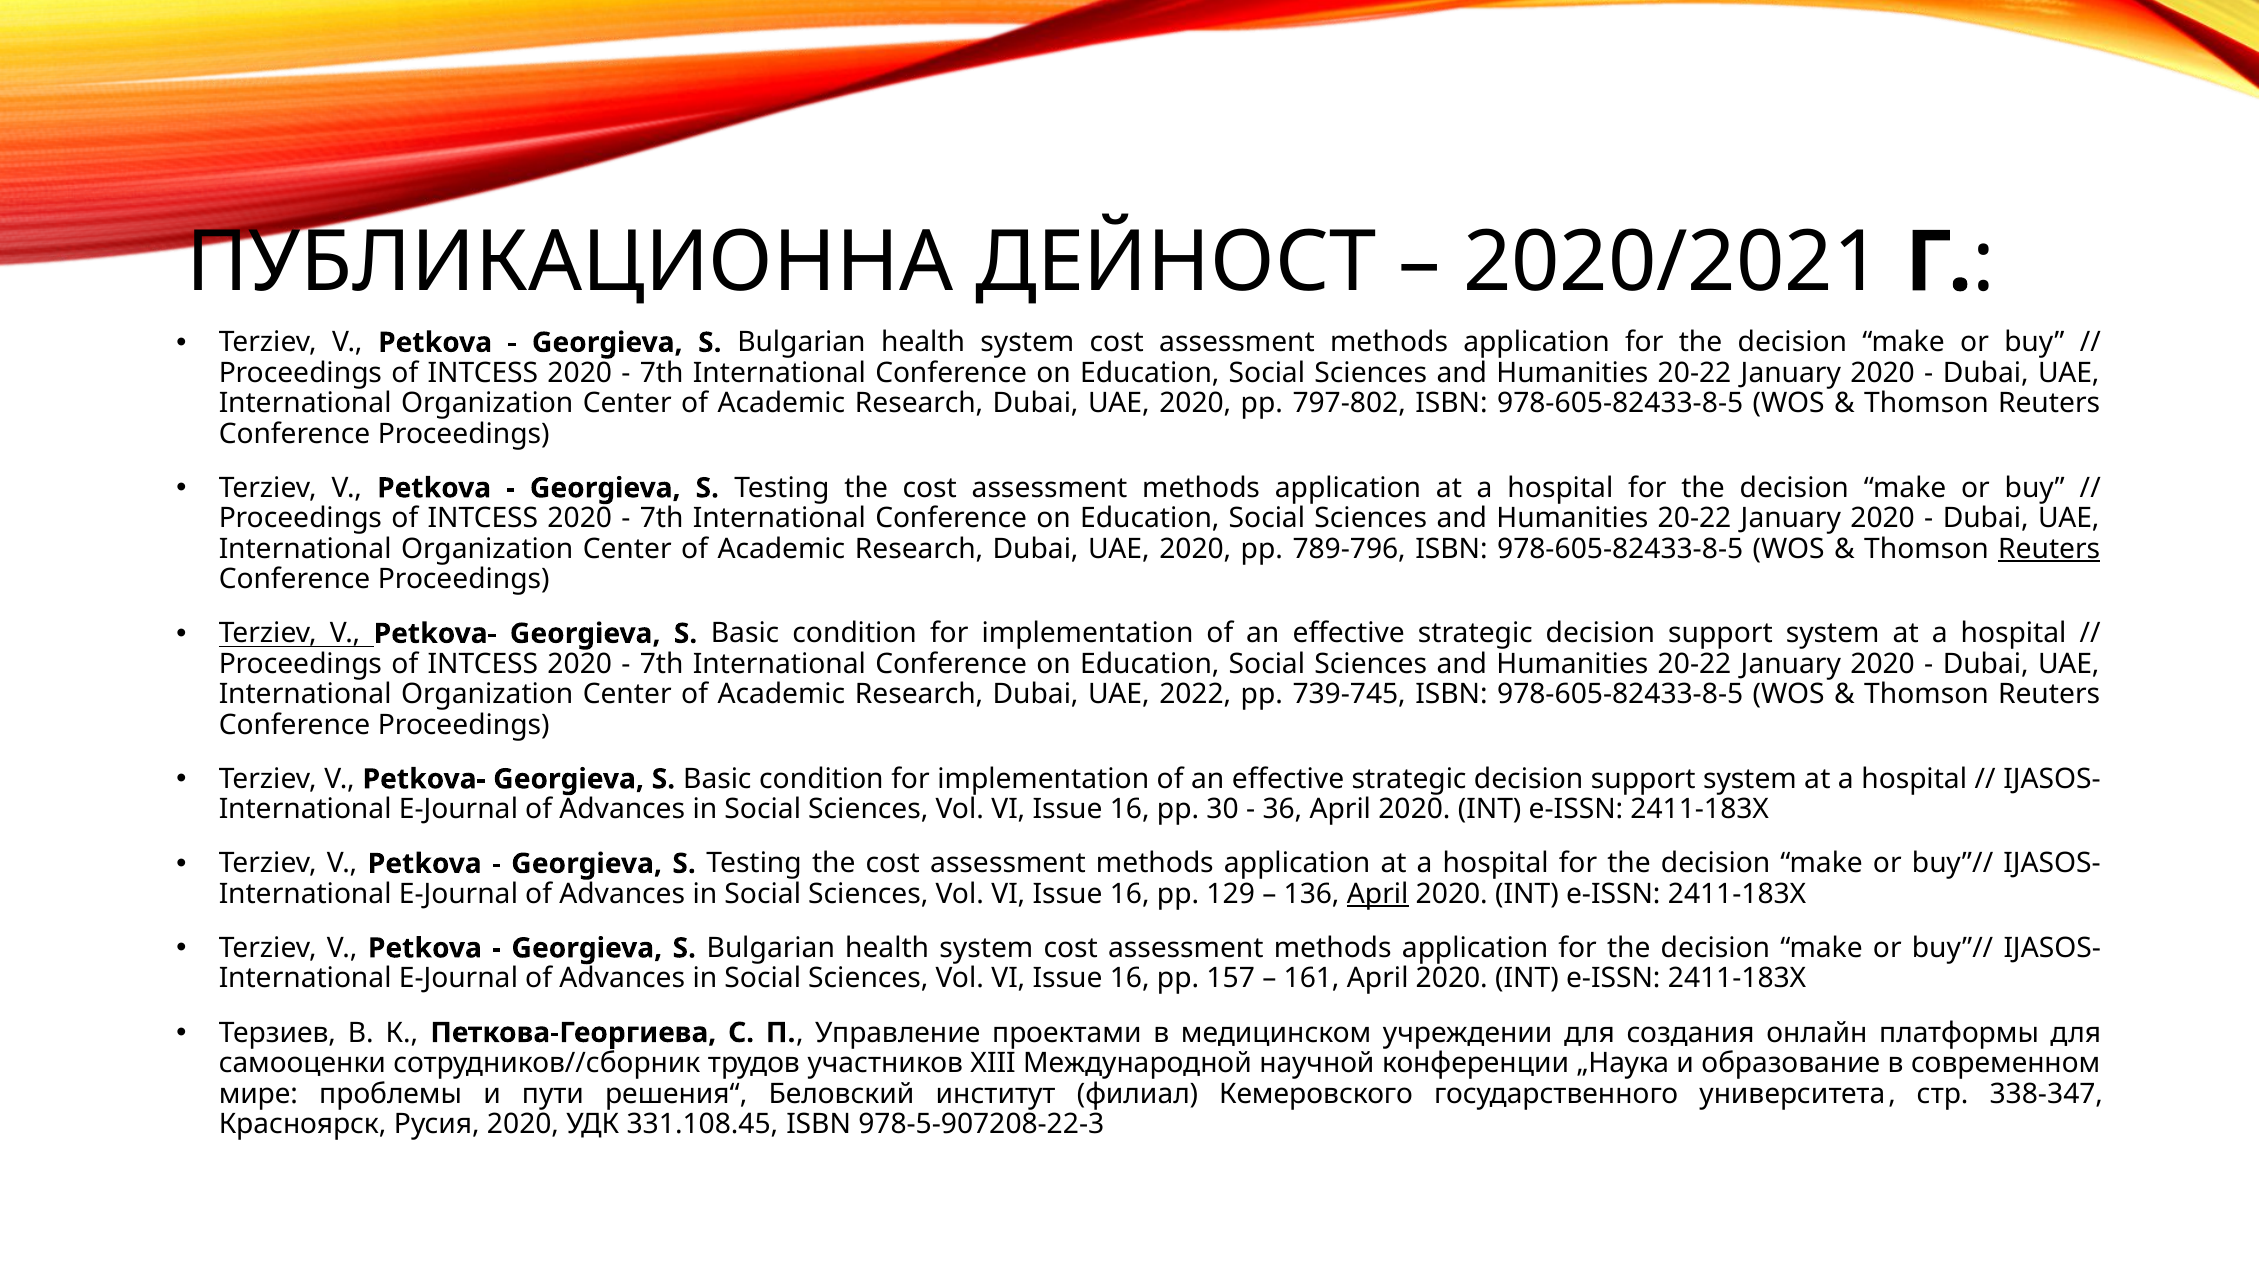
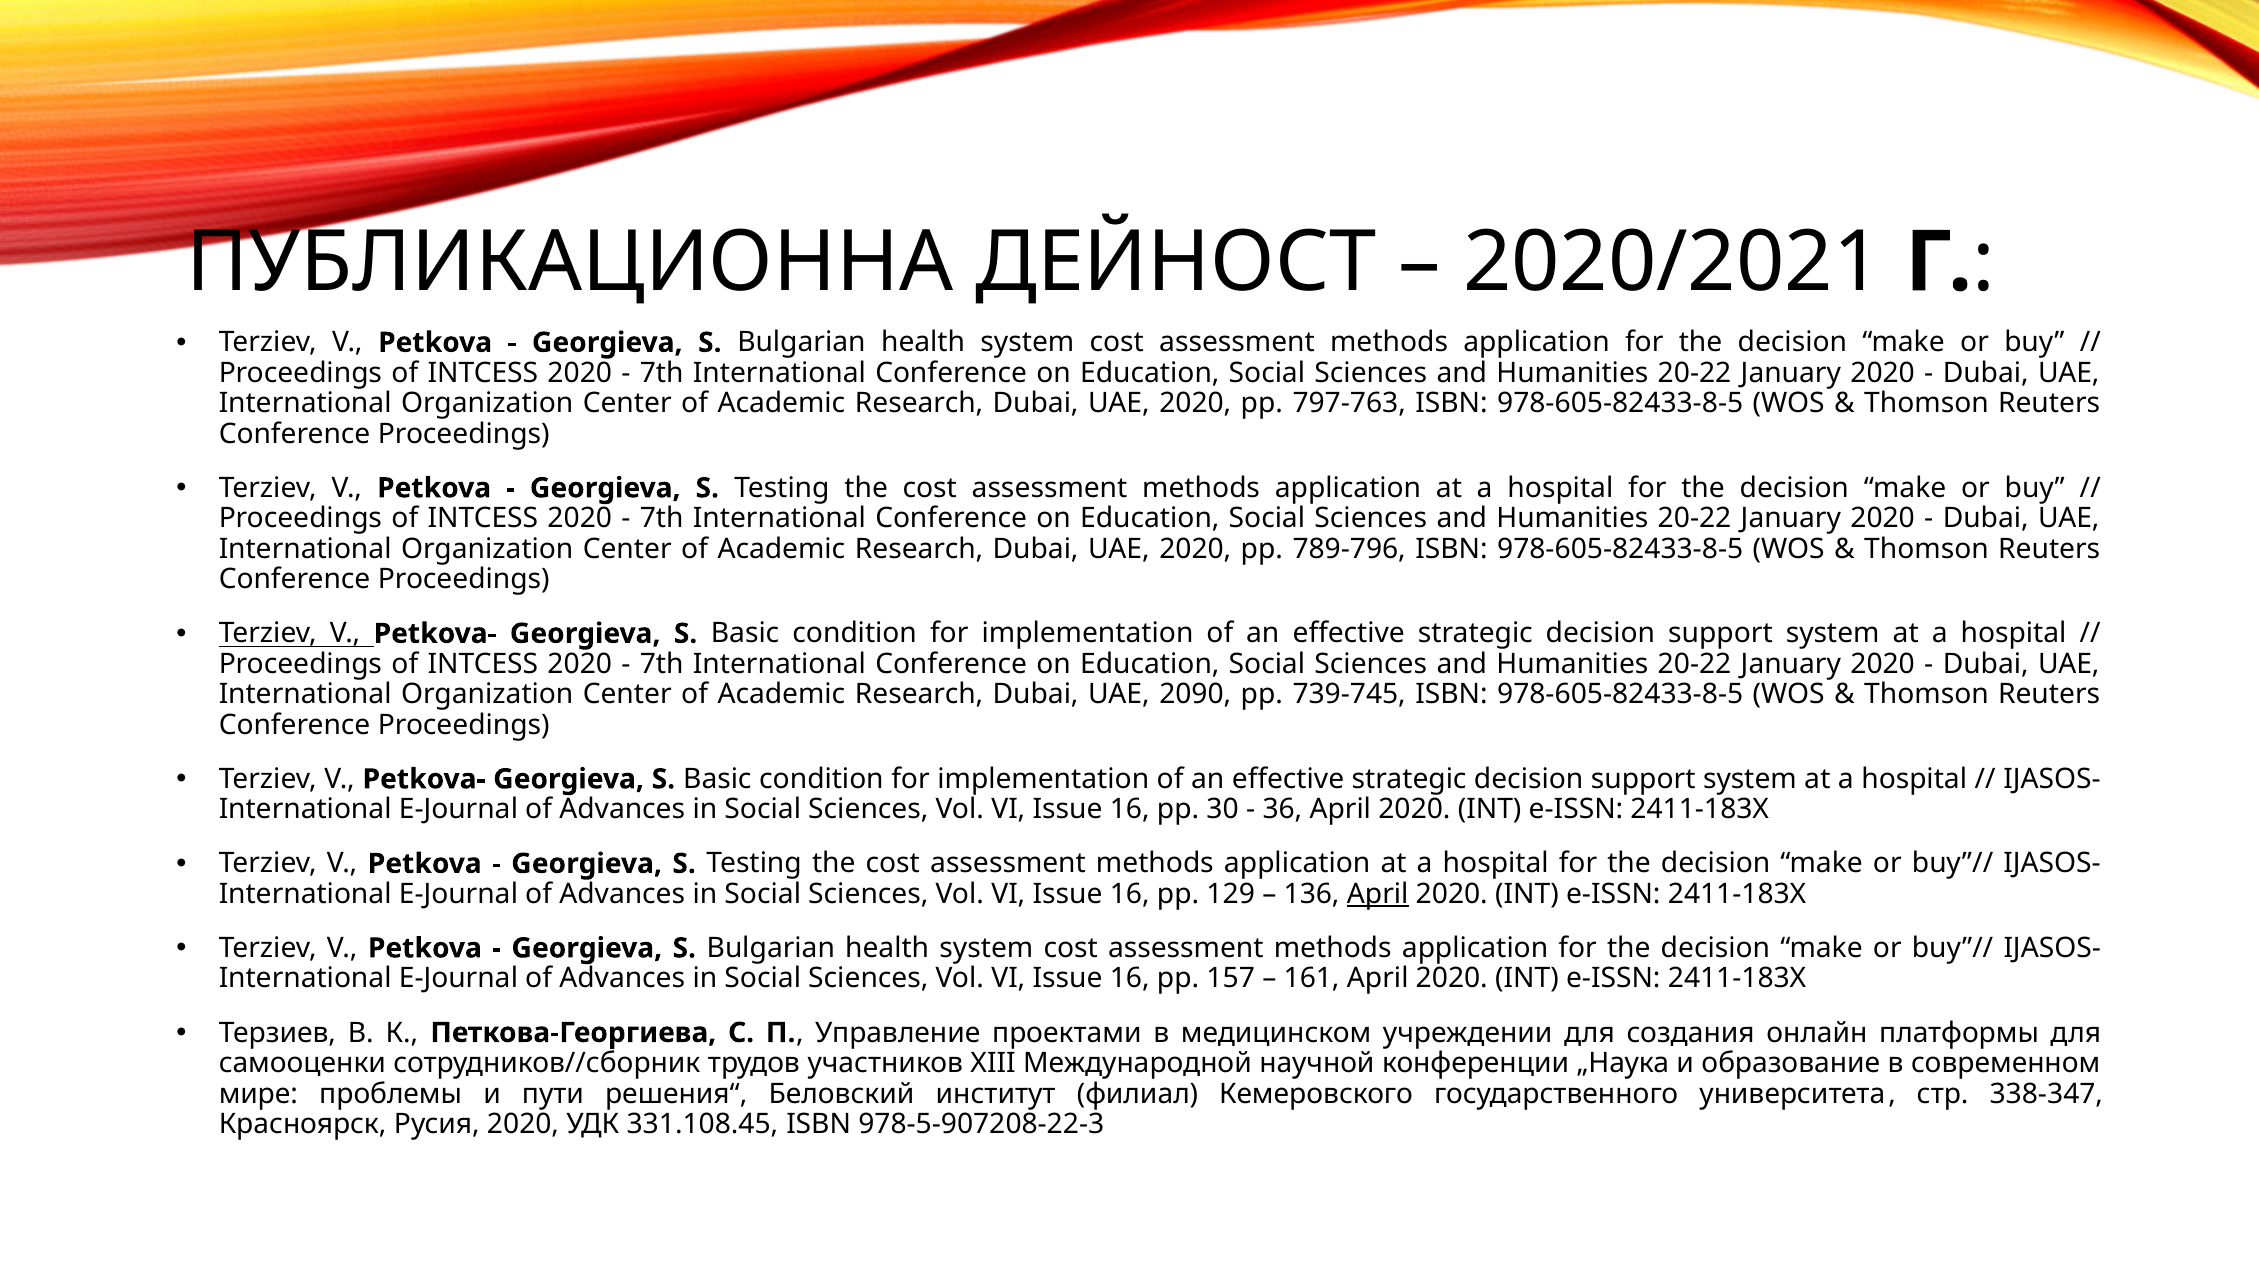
797-802: 797-802 -> 797-763 (1349, 403)
Reuters underline: present -> none (2049, 549)
2022: 2022 -> 2090 (1195, 694)
